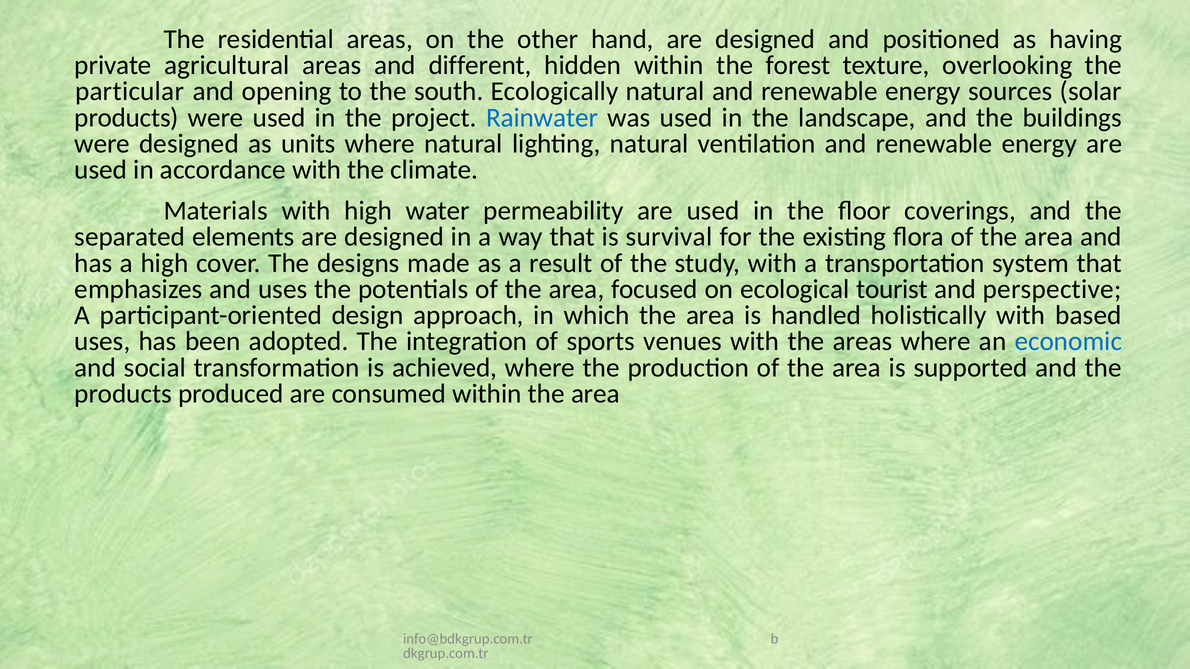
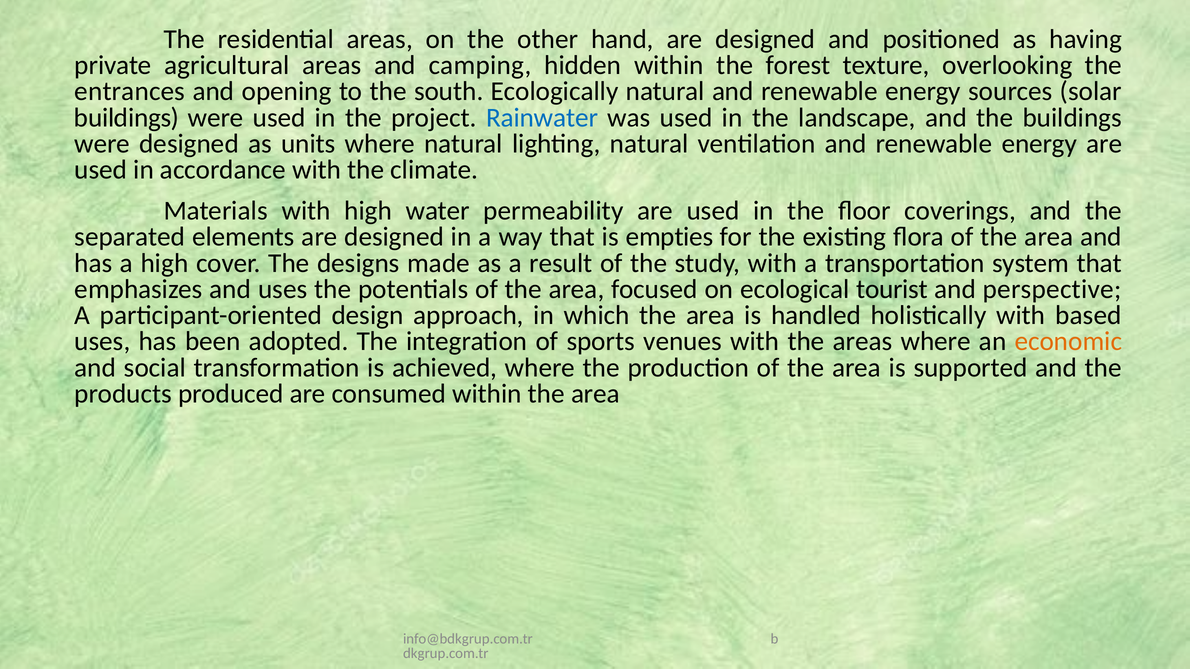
different: different -> camping (480, 65)
particular: particular -> entrances (130, 91)
products: products -> buildings (127, 118)
survival: survival -> empties (670, 237)
economic colour: blue -> orange (1068, 342)
